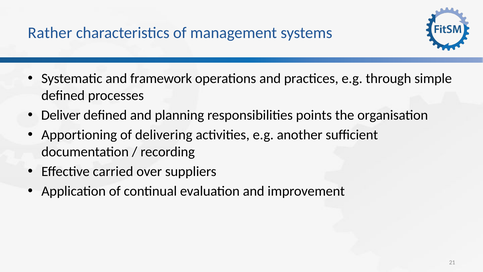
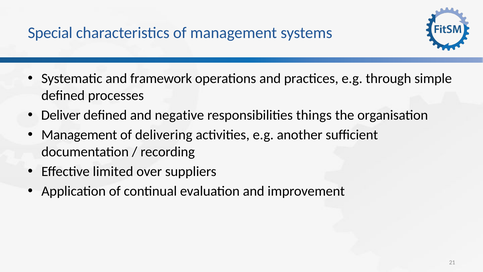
Rather: Rather -> Special (50, 33)
planning: planning -> negative (179, 115)
points: points -> things (314, 115)
Apportioning: Apportioning -> Management (79, 135)
carried: carried -> limited (113, 171)
